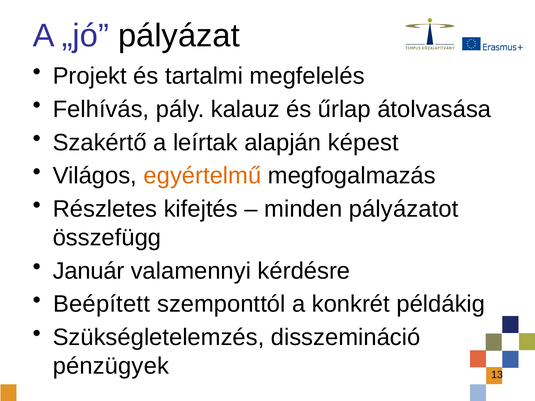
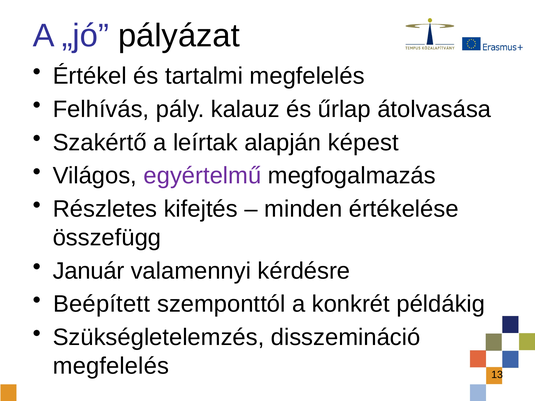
Projekt: Projekt -> Értékel (90, 76)
egyértelmű colour: orange -> purple (202, 176)
pályázatot: pályázatot -> értékelése (404, 209)
pénzügyek: pénzügyek -> megfelelés (111, 366)
